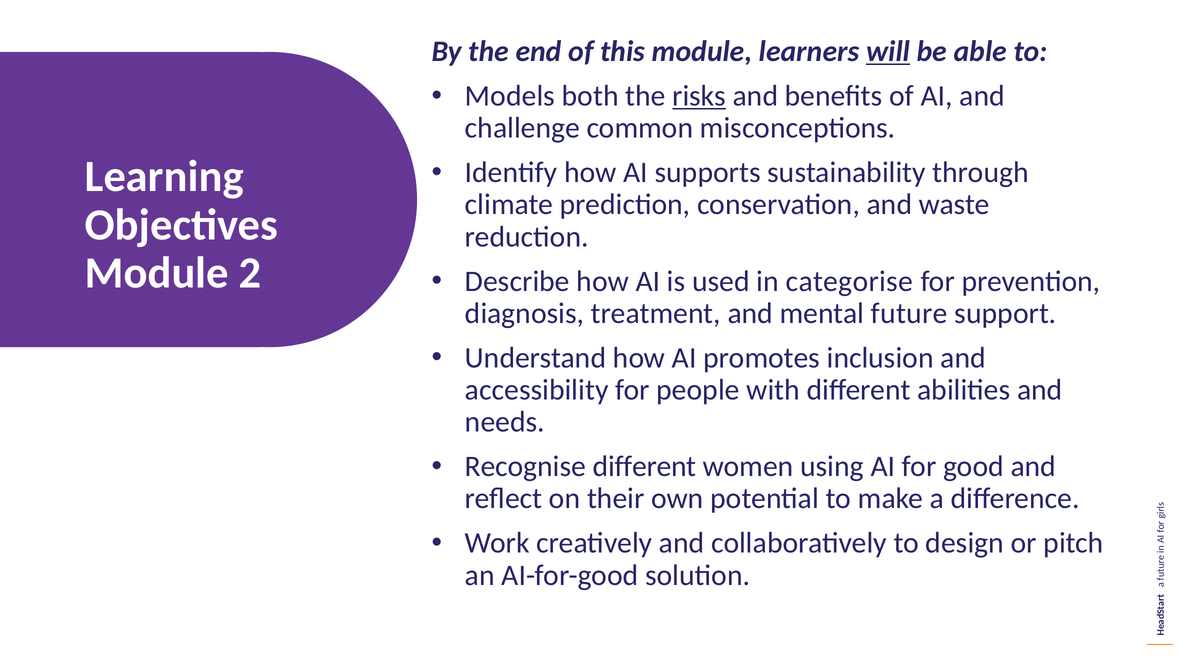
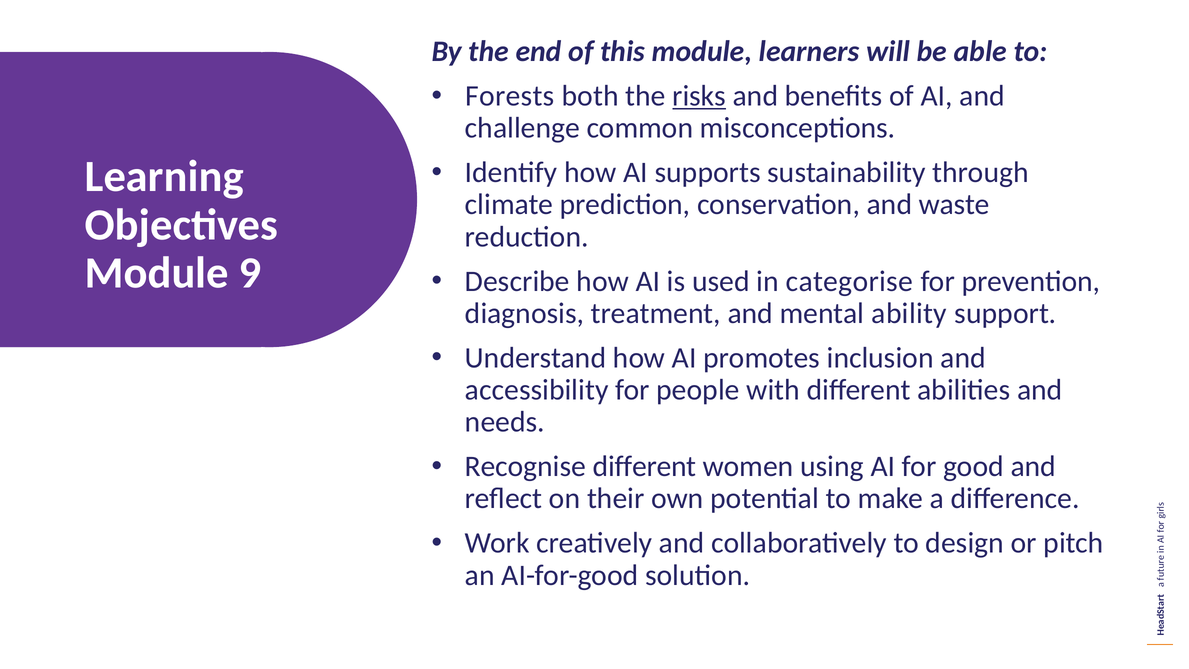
will underline: present -> none (888, 51)
Models: Models -> Forests (510, 96)
2: 2 -> 9 (250, 273)
future: future -> ability (909, 313)
